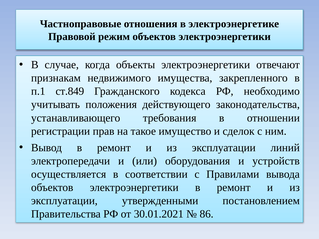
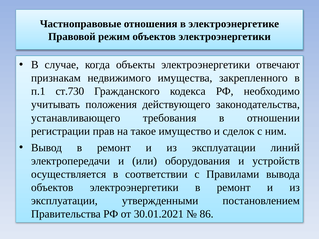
ст.849: ст.849 -> ст.730 (70, 91)
